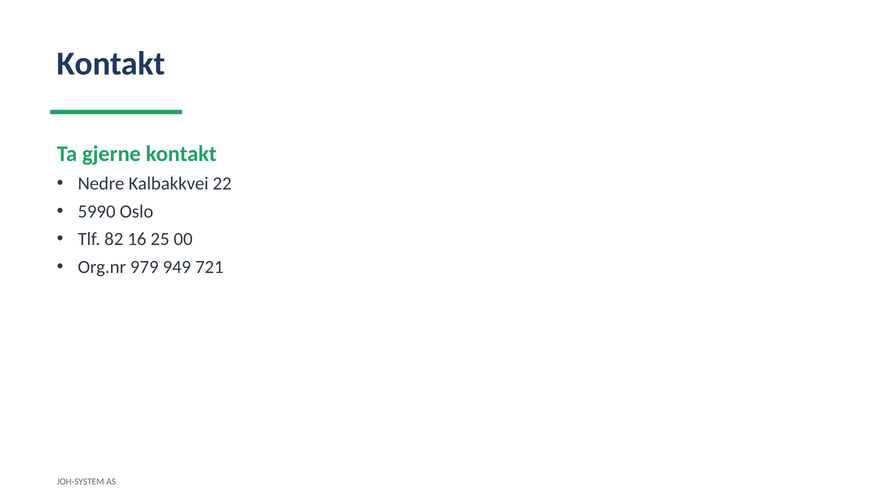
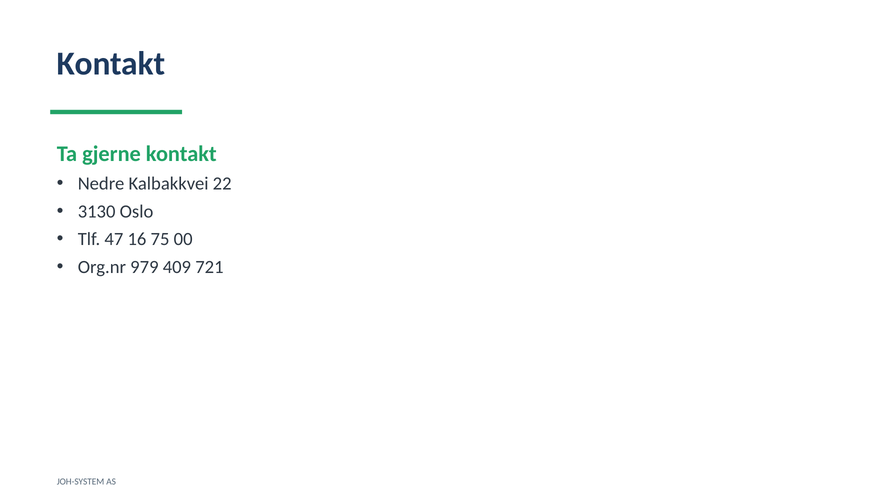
5990: 5990 -> 3130 (97, 212)
82: 82 -> 47 (114, 239)
25: 25 -> 75 (160, 239)
949: 949 -> 409 (177, 267)
